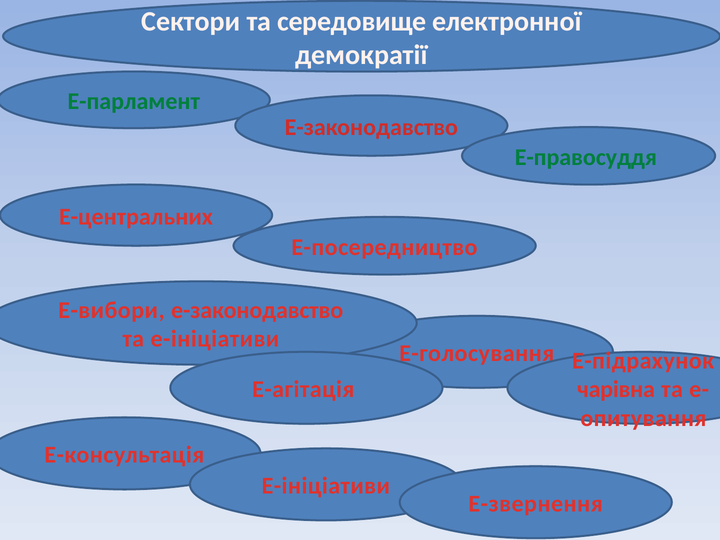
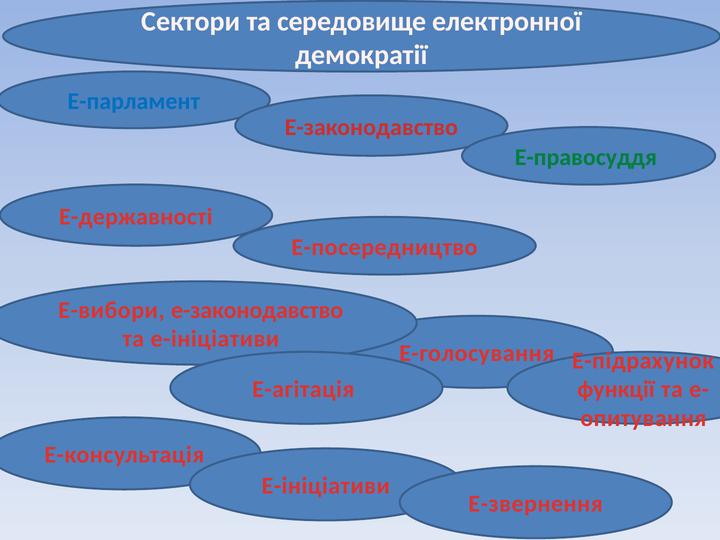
Е-парламент colour: green -> blue (134, 102)
Е-центральних: Е-центральних -> Е-державності (136, 217)
чарівна: чарівна -> функції (616, 389)
